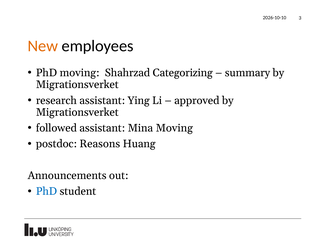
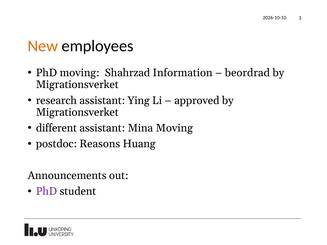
Categorizing: Categorizing -> Information (183, 73)
summary: summary -> beordrad (247, 73)
followed: followed -> different (56, 128)
PhD colour: blue -> purple (46, 192)
